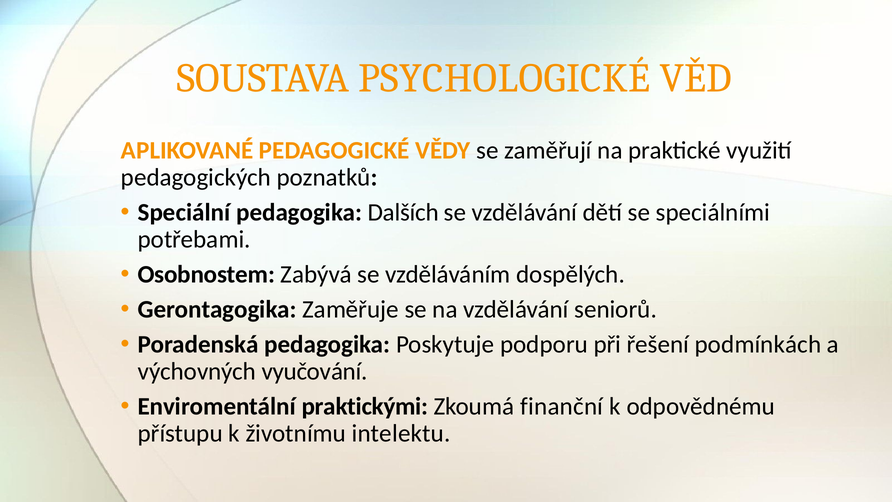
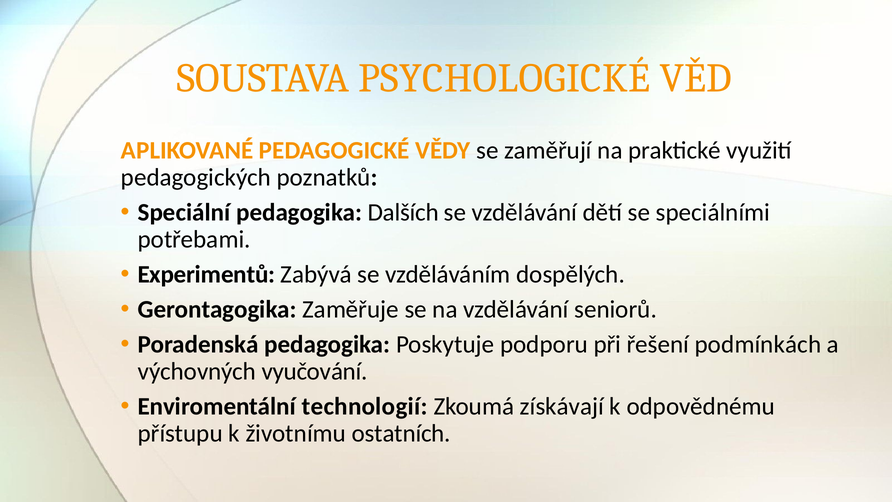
Osobnostem: Osobnostem -> Experimentů (206, 274)
praktickými: praktickými -> technologií (365, 406)
finanční: finanční -> získávají (562, 406)
intelektu: intelektu -> ostatních (401, 433)
